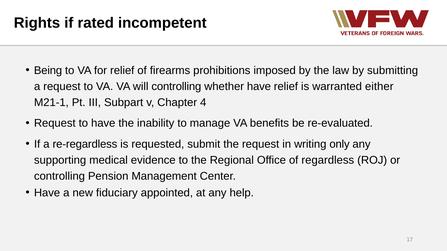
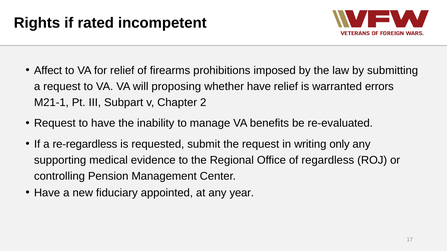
Being: Being -> Affect (48, 71)
will controlling: controlling -> proposing (176, 87)
either: either -> errors (379, 87)
4: 4 -> 2 (203, 103)
help: help -> year (242, 193)
